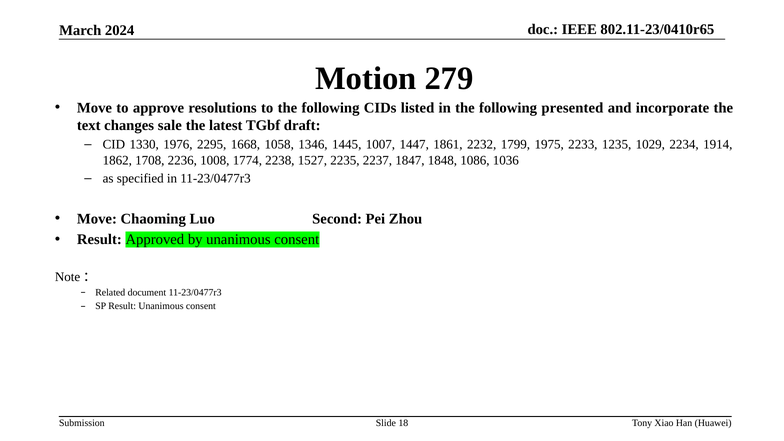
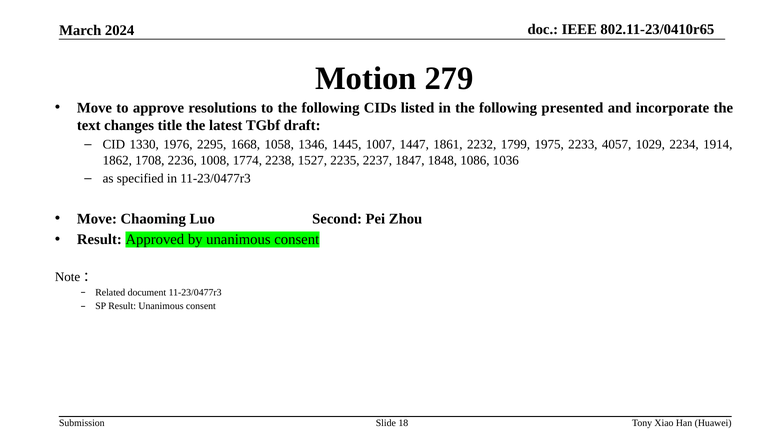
sale: sale -> title (170, 126)
1235: 1235 -> 4057 (617, 145)
